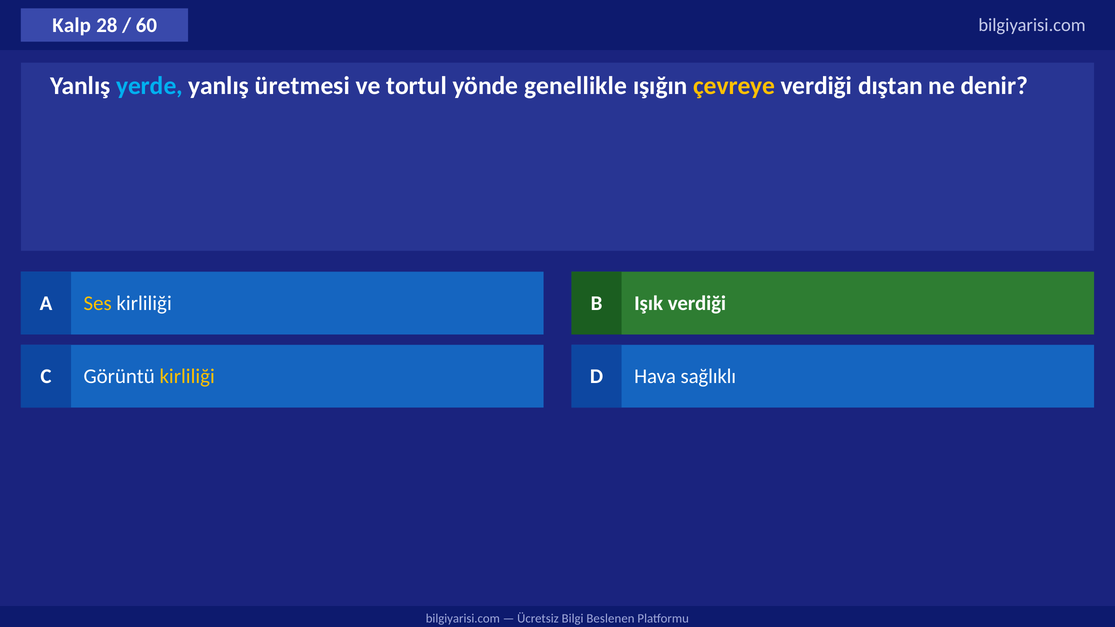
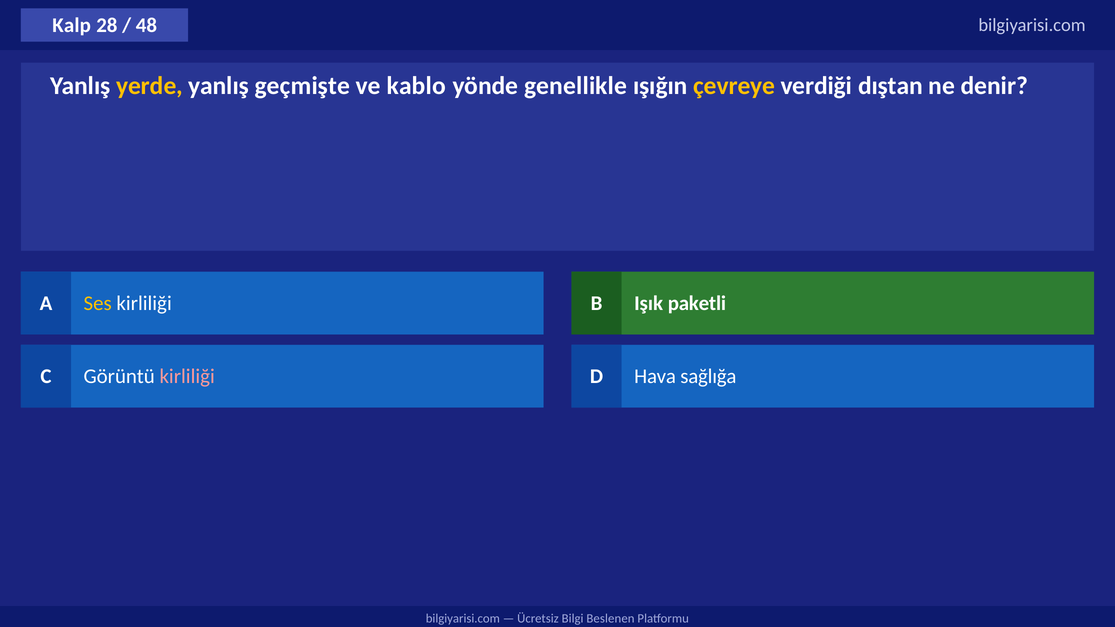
60: 60 -> 48 (146, 25)
yerde colour: light blue -> yellow (150, 86)
üretmesi: üretmesi -> geçmişte (302, 86)
tortul: tortul -> kablo (416, 86)
Işık verdiği: verdiği -> paketli (697, 303)
kirliliği colour: yellow -> pink (187, 377)
sağlıklı: sağlıklı -> sağlığa (708, 377)
